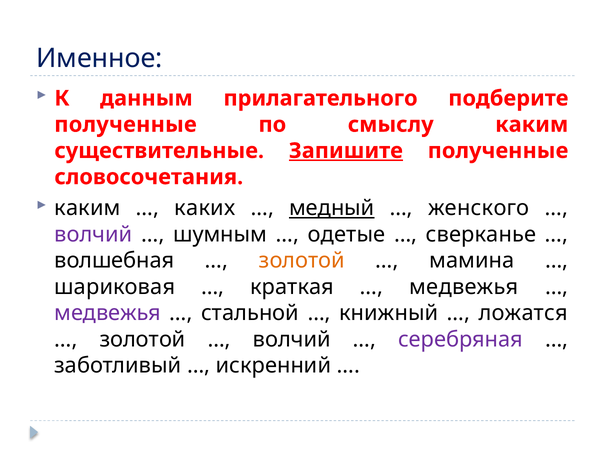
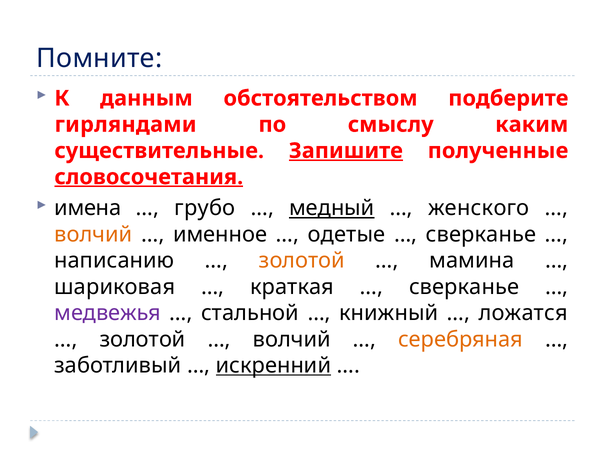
Именное: Именное -> Помните (99, 58)
прилагательного: прилагательного -> обстоятельством (321, 98)
полученные: полученные -> гирляндами (126, 124)
словосочетания underline: none -> present (149, 177)
каким: каким -> имена (88, 208)
каких: каких -> грубо (205, 208)
волчий colour: purple -> orange (93, 234)
шумным: шумным -> именное (220, 234)
волшебная: волшебная -> написанию (114, 261)
медвежья: медвежья -> сверканье (464, 287)
серебряная colour: purple -> orange (461, 339)
искренний underline: none -> present (273, 365)
